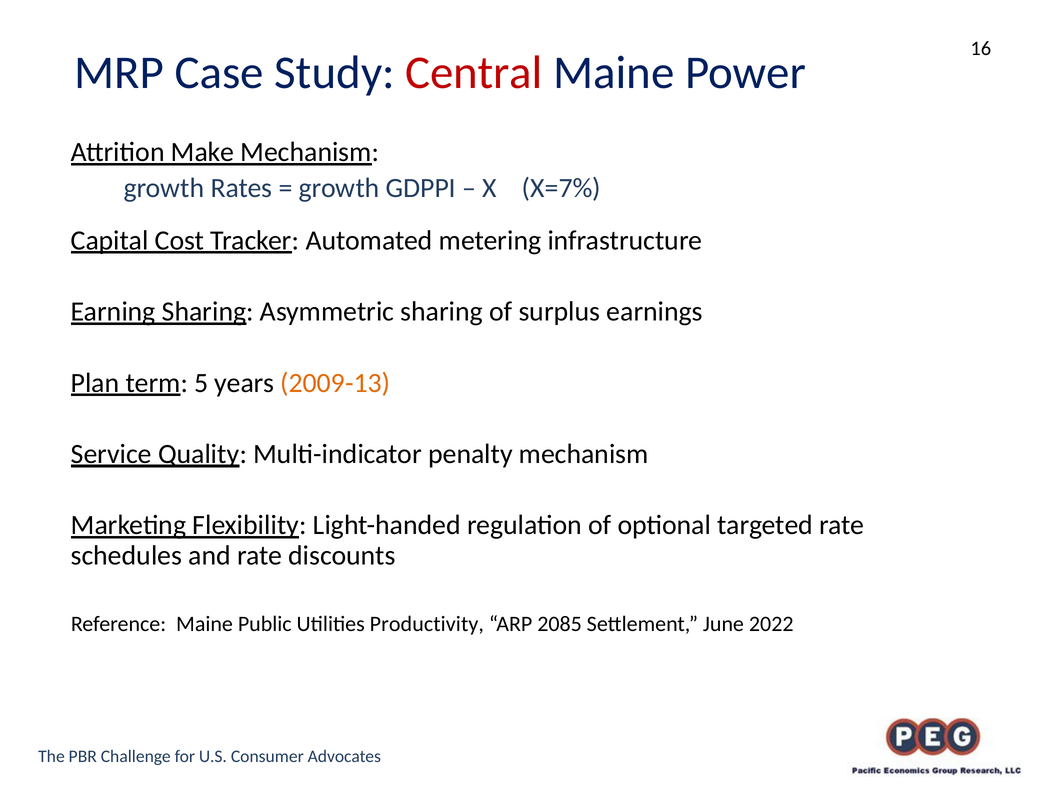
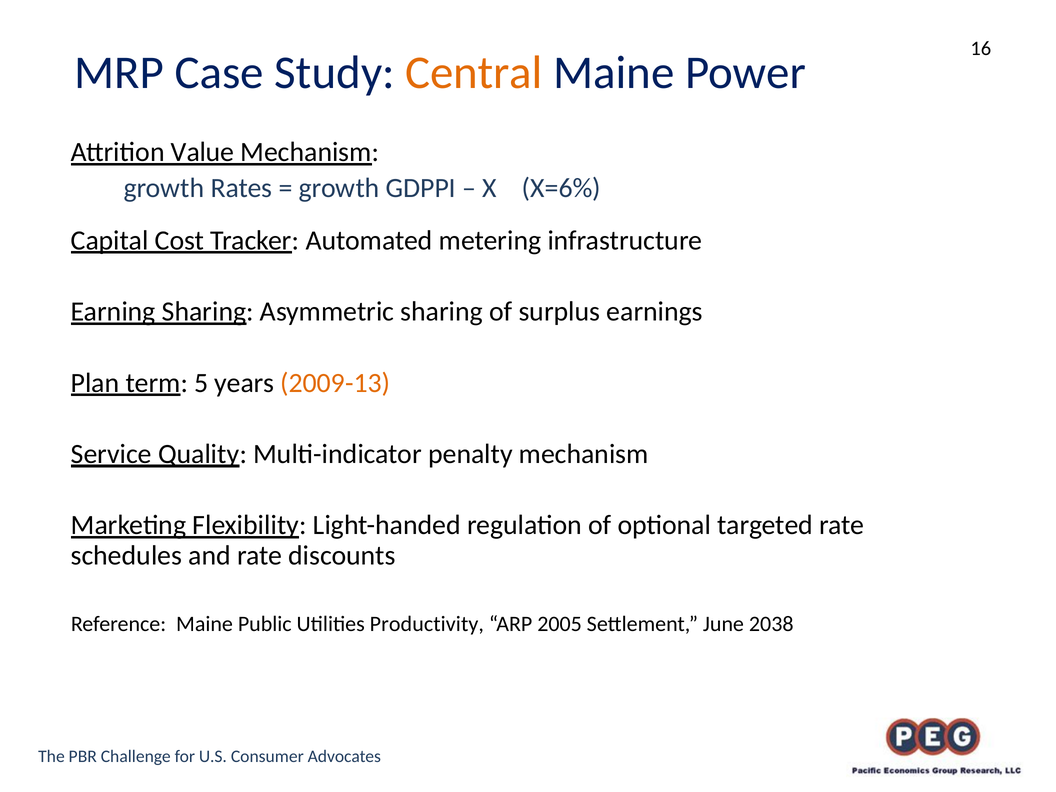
Central colour: red -> orange (474, 73)
Make: Make -> Value (203, 152)
X=7%: X=7% -> X=6% (561, 188)
2085: 2085 -> 2005 (560, 624)
2022: 2022 -> 2038 (771, 624)
